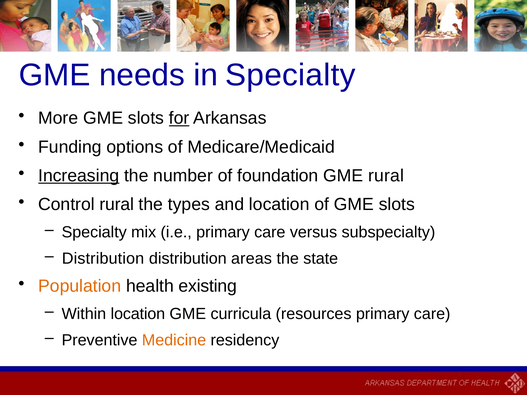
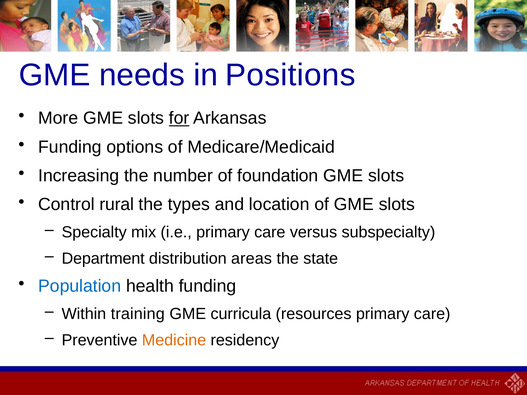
in Specialty: Specialty -> Positions (290, 75)
Increasing underline: present -> none (79, 176)
rural: rural -> slots (386, 176)
Distribution: Distribution -> Department (103, 259)
Population colour: orange -> blue (80, 286)
health existing: existing -> funding (208, 286)
Within location: location -> training (138, 314)
